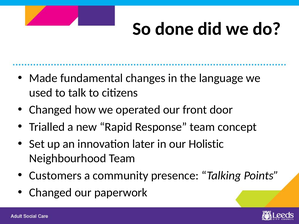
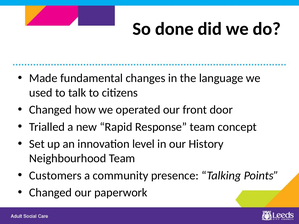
later: later -> level (143, 144)
Holistic: Holistic -> History (206, 144)
